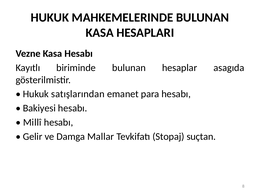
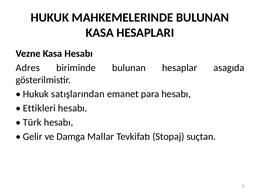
Kayıtlı: Kayıtlı -> Adres (28, 68)
Bakiyesi: Bakiyesi -> Ettikleri (39, 108)
Millî: Millî -> Türk (32, 122)
